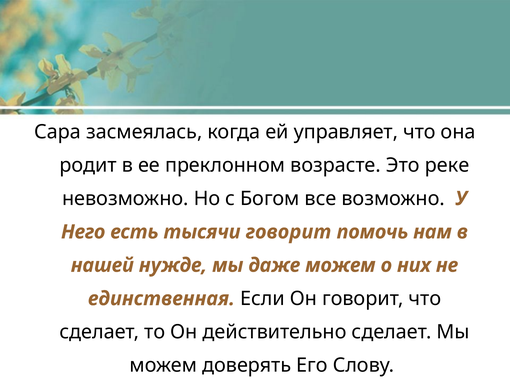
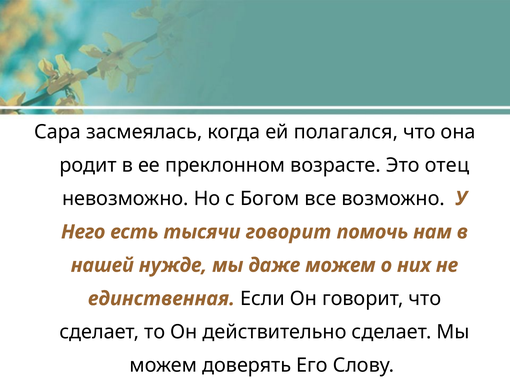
управляет: управляет -> полагался (346, 132)
реке: реке -> отец (447, 165)
